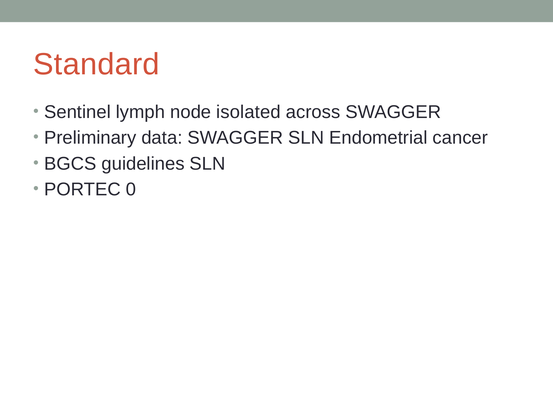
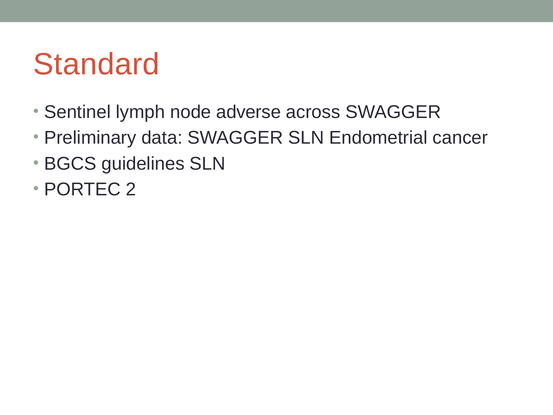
isolated: isolated -> adverse (249, 112)
0: 0 -> 2 (131, 189)
